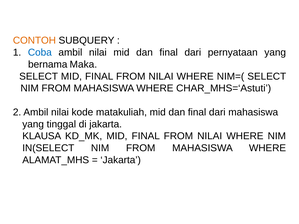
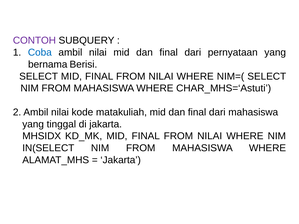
CONTOH colour: orange -> purple (34, 41)
Maka: Maka -> Berisi (83, 64)
KLAUSA: KLAUSA -> MHSIDX (42, 136)
